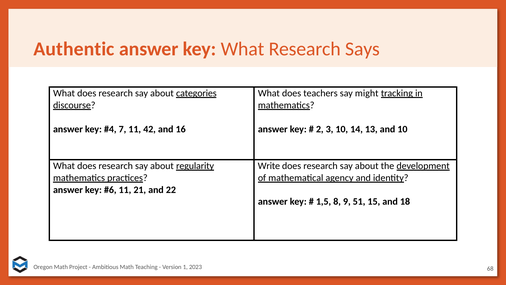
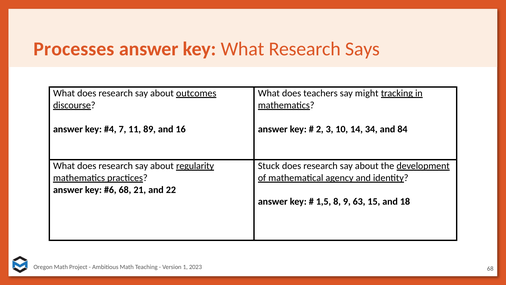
Authentic: Authentic -> Processes (74, 49)
categories: categories -> outcomes (196, 93)
42: 42 -> 89 (150, 129)
13: 13 -> 34 (371, 129)
and 10: 10 -> 84 (402, 129)
Write: Write -> Stuck (269, 166)
11: 11 -> 68 (125, 190)
51: 51 -> 63 (359, 201)
